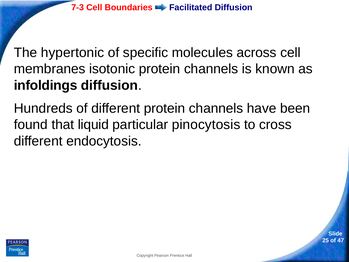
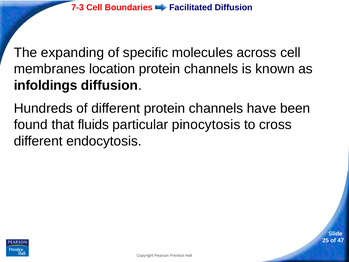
hypertonic: hypertonic -> expanding (73, 53)
isotonic: isotonic -> location (112, 69)
liquid: liquid -> fluids (93, 125)
